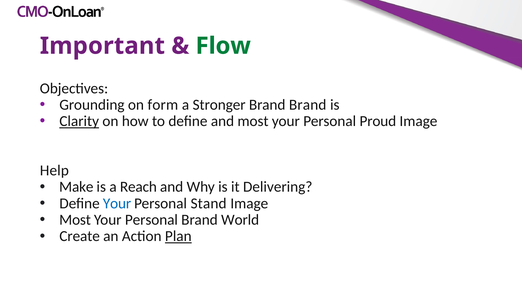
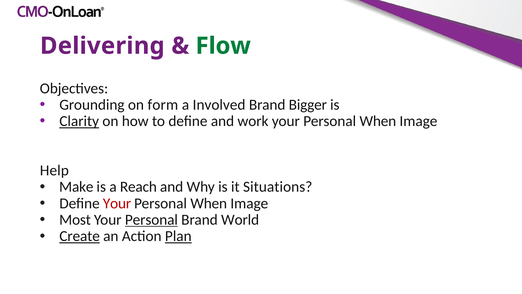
Important: Important -> Delivering (102, 46)
Stronger: Stronger -> Involved (219, 105)
Brand Brand: Brand -> Bigger (308, 105)
and most: most -> work (253, 121)
Proud: Proud -> When (378, 121)
Delivering: Delivering -> Situations (278, 187)
Your colour: blue -> red (117, 203)
Stand: Stand -> When (209, 203)
Personal underline: none -> present (151, 220)
Create underline: none -> present (80, 236)
